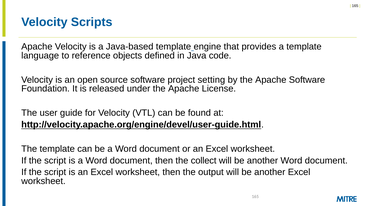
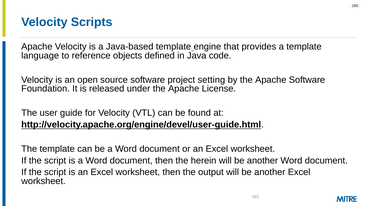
collect: collect -> herein (204, 161)
